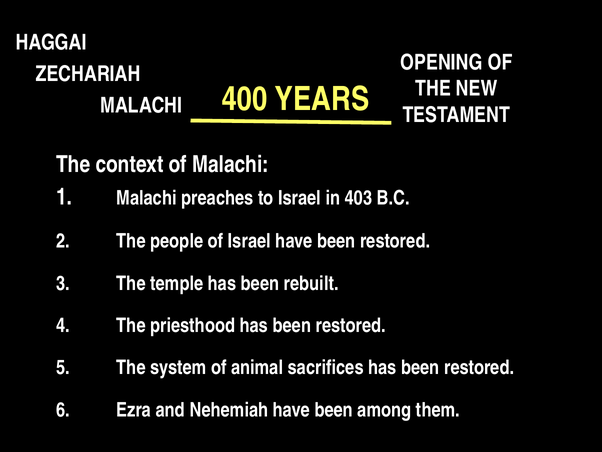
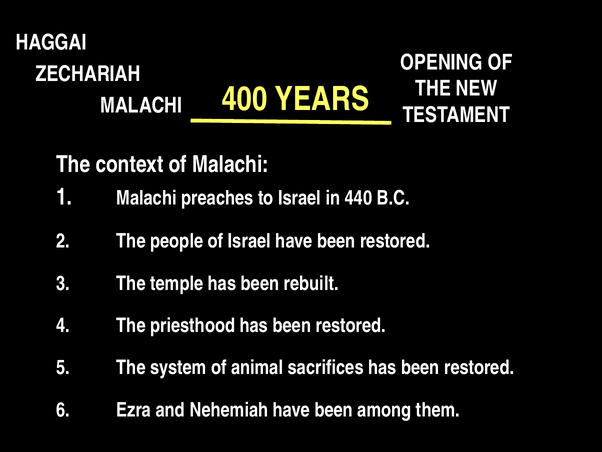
403: 403 -> 440 (358, 198)
